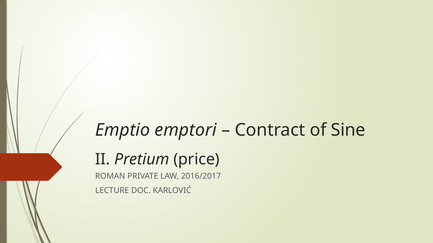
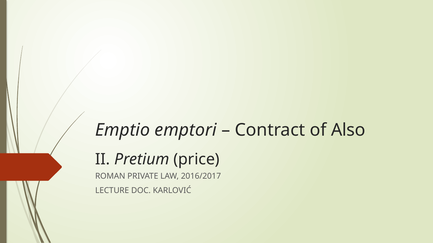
Sine: Sine -> Also (348, 130)
